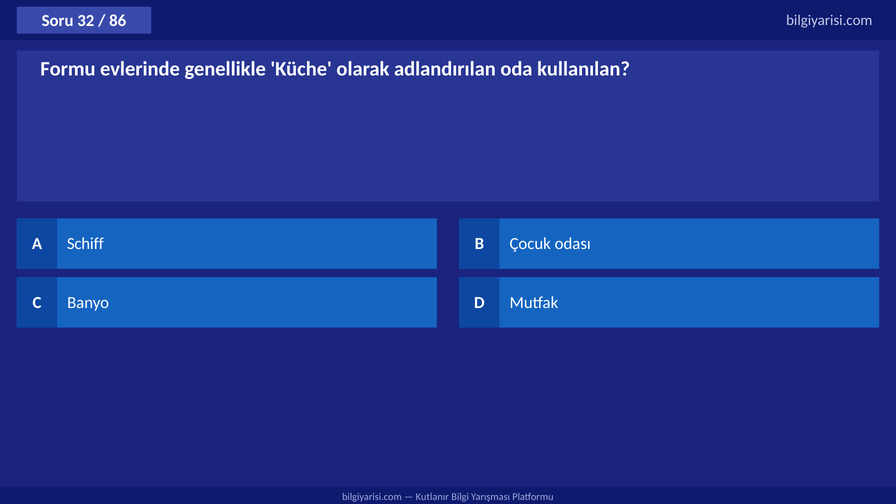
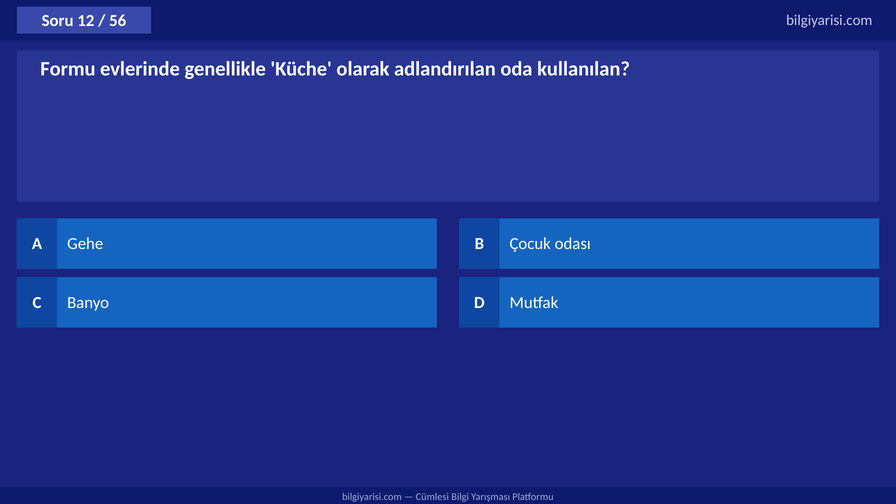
32: 32 -> 12 (86, 20)
86: 86 -> 56 (118, 20)
Schiff: Schiff -> Gehe (85, 244)
Kutlanır: Kutlanır -> Cümlesi (432, 497)
